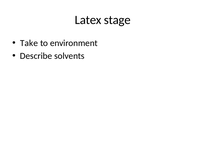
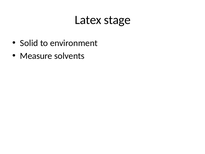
Take: Take -> Solid (29, 43)
Describe: Describe -> Measure (36, 56)
